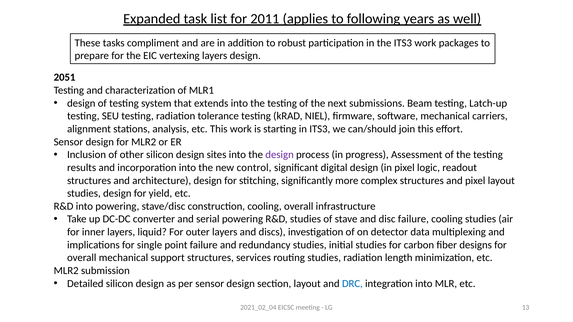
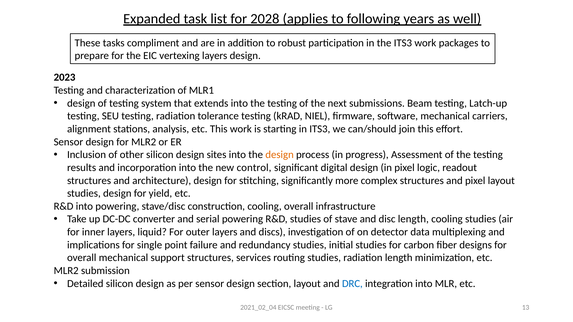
2011: 2011 -> 2028 (265, 19)
2051: 2051 -> 2023 (65, 77)
design colour: purple -> orange (280, 155)
disc failure: failure -> length (413, 219)
